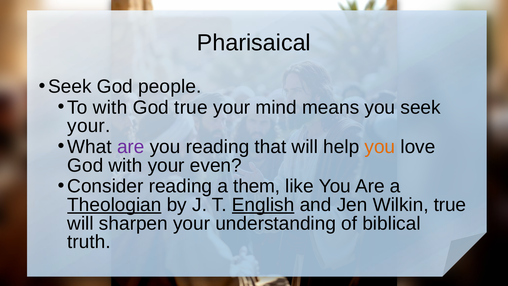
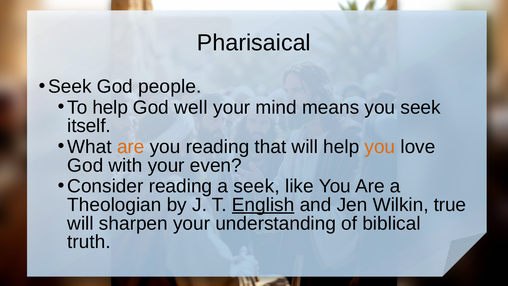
To with: with -> help (110, 107)
God true: true -> well (191, 107)
your: your -> itself (89, 126)
are colour: purple -> orange (131, 147)
a them: them -> seek (257, 186)
Theologian underline: present -> none (114, 205)
